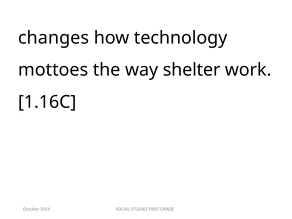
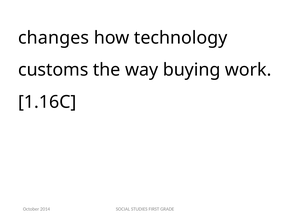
mottoes: mottoes -> customs (53, 70)
shelter: shelter -> buying (192, 70)
